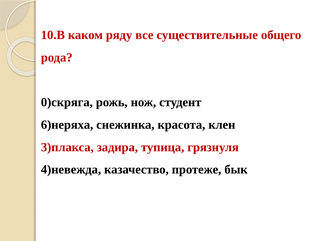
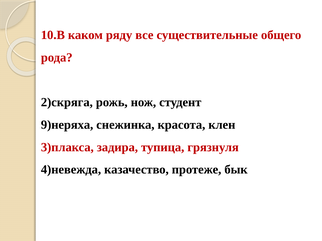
0)скряга: 0)скряга -> 2)скряга (67, 103)
6)неряха: 6)неряха -> 9)неряха (67, 125)
